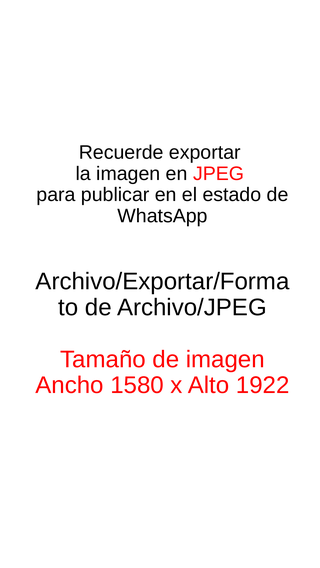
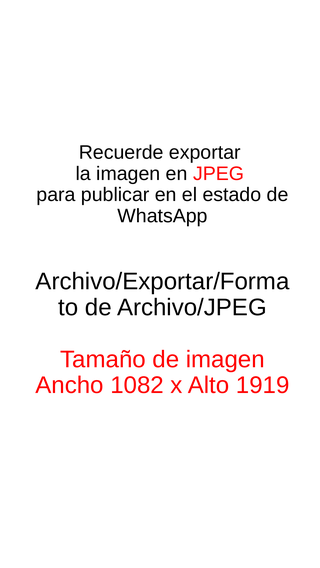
1580: 1580 -> 1082 (137, 386)
1922: 1922 -> 1919 (263, 386)
